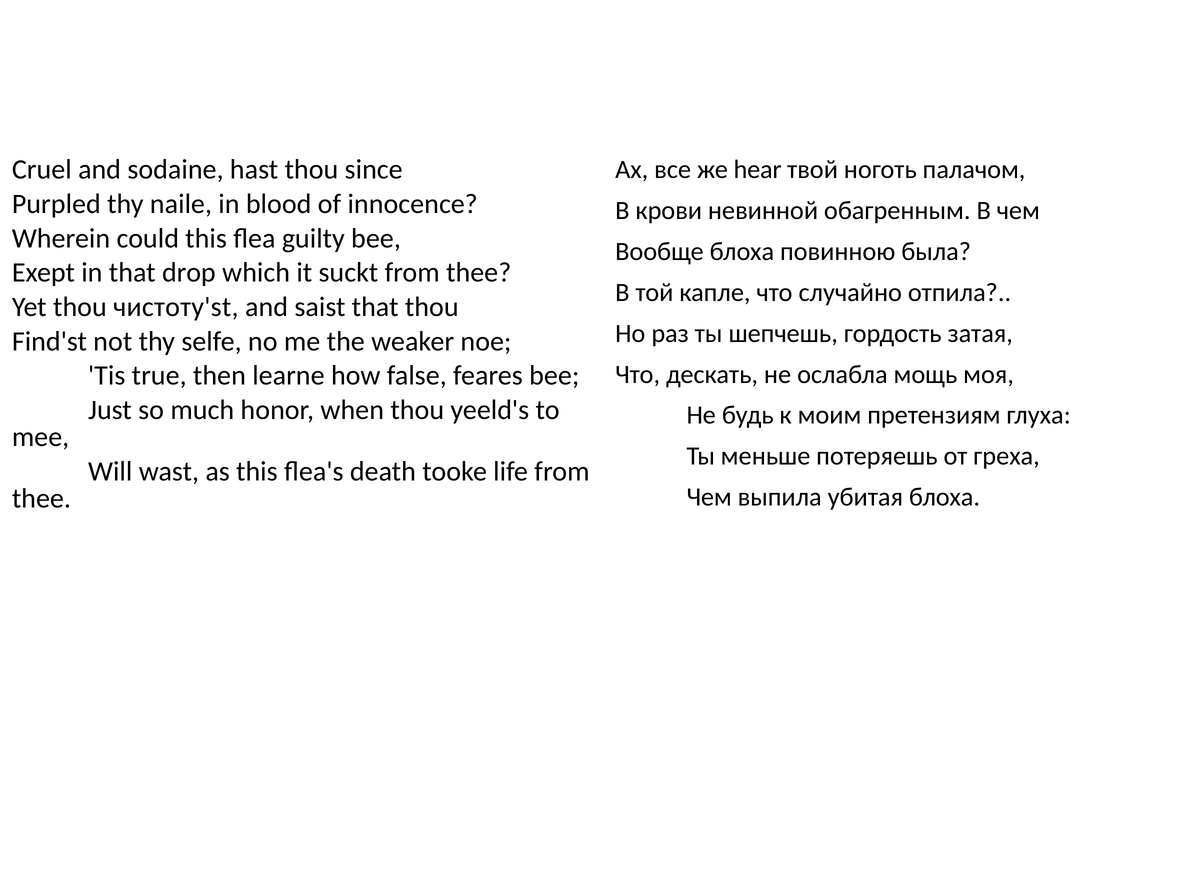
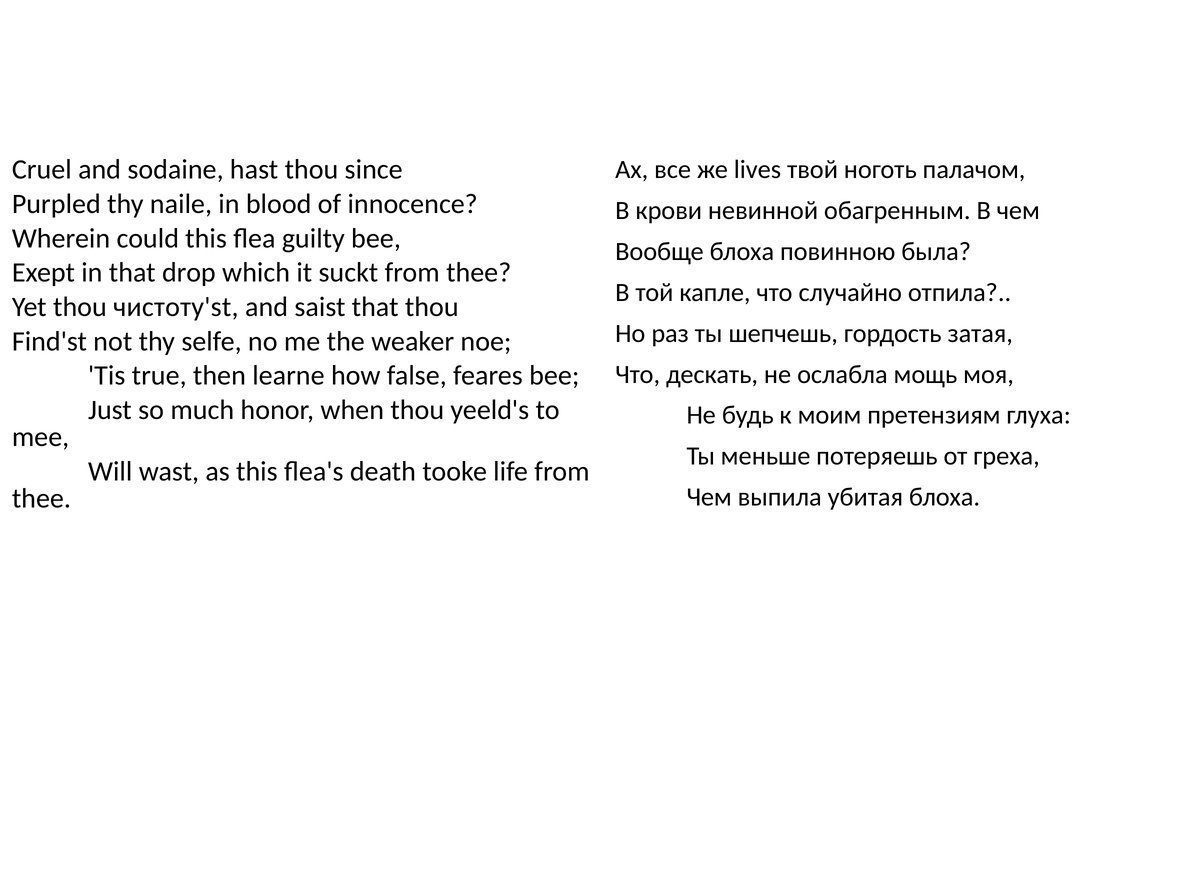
hear: hear -> lives (757, 170)
